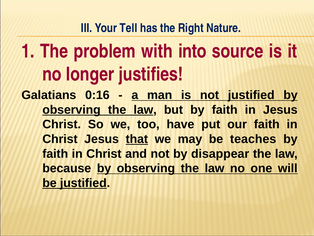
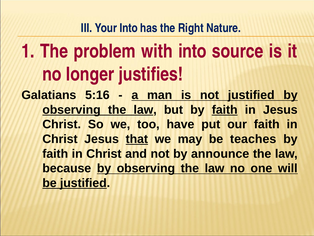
Your Tell: Tell -> Into (129, 28)
0:16: 0:16 -> 5:16 (97, 95)
faith underline: none -> present (225, 110)
disappear: disappear -> announce (220, 153)
